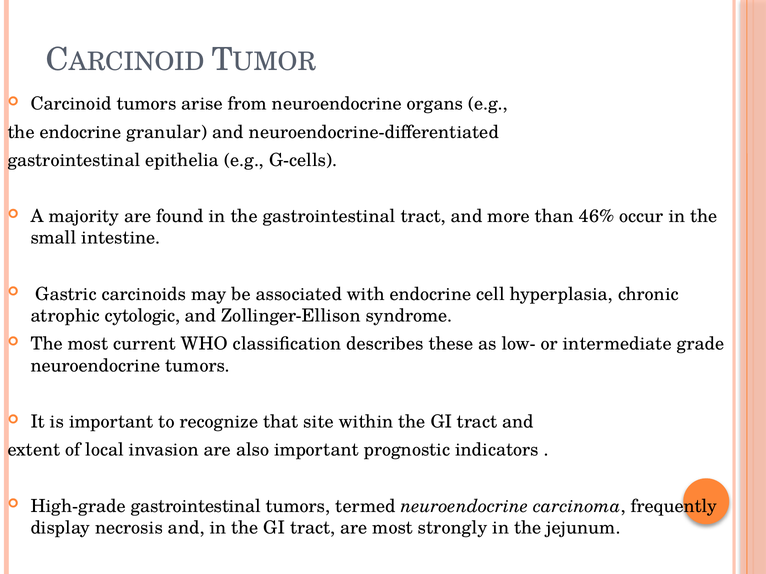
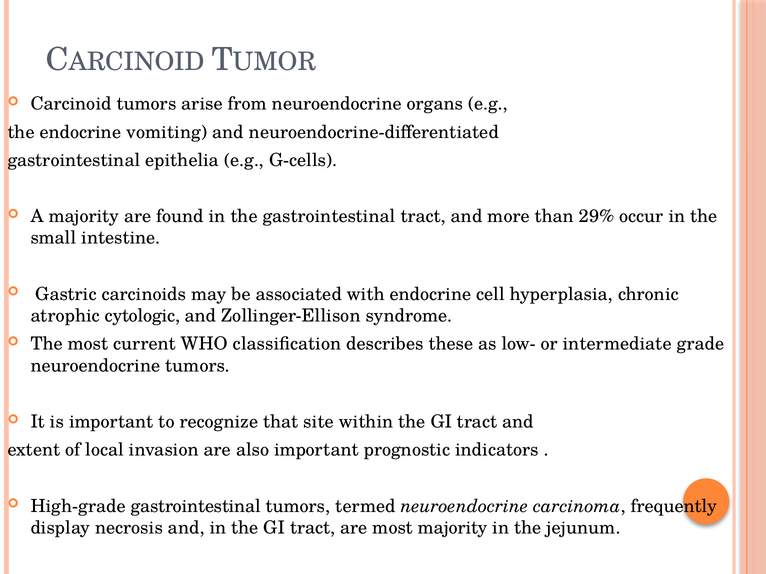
granular: granular -> vomiting (167, 132)
46%: 46% -> 29% (597, 217)
most strongly: strongly -> majority (453, 528)
